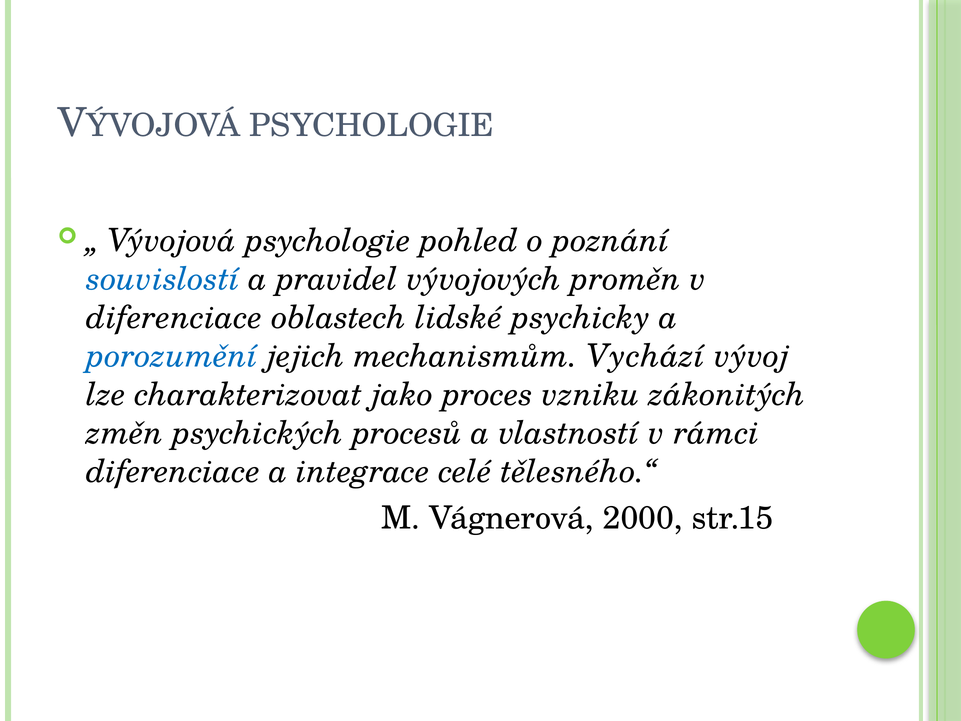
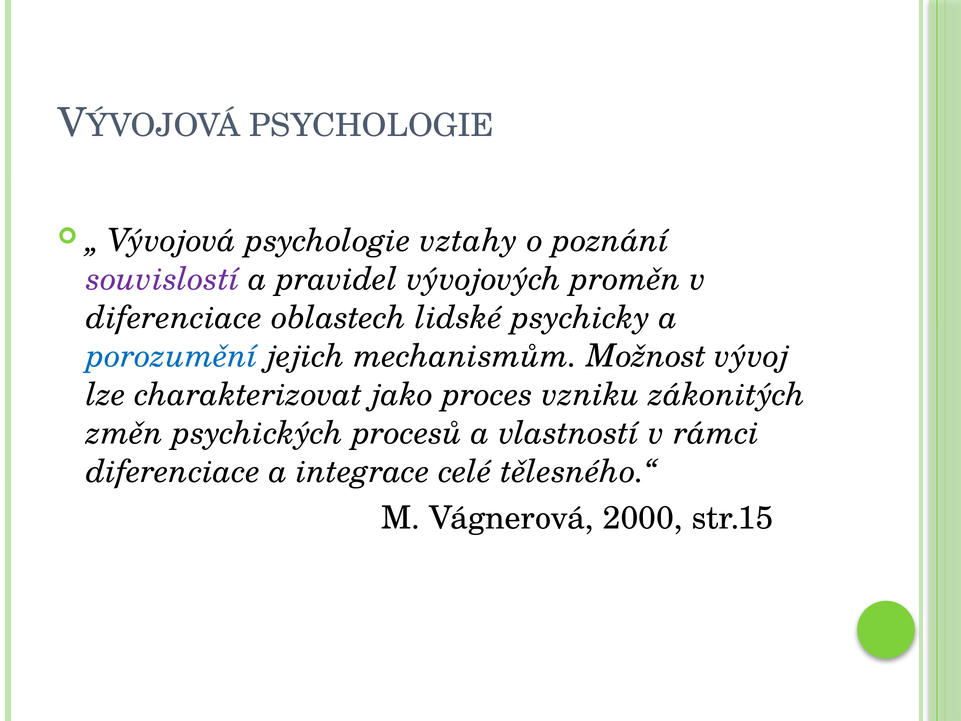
pohled: pohled -> vztahy (469, 241)
souvislostí colour: blue -> purple (163, 279)
Vychází: Vychází -> Možnost (646, 356)
